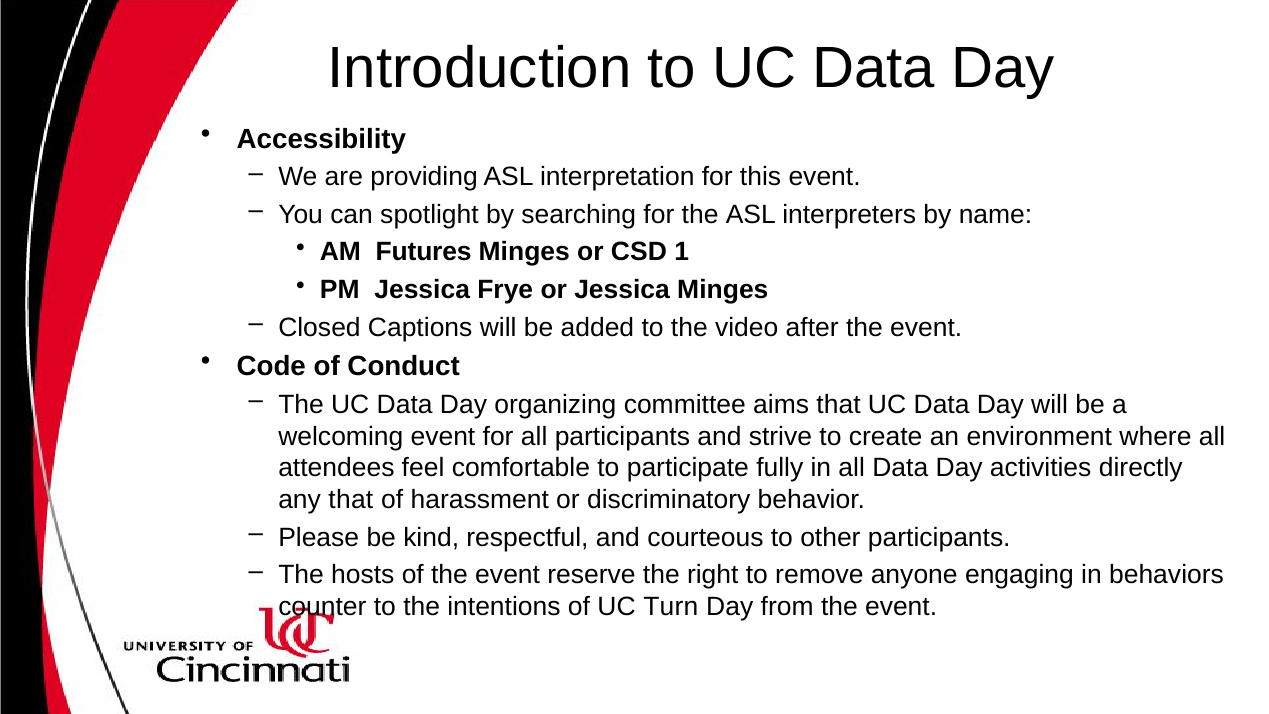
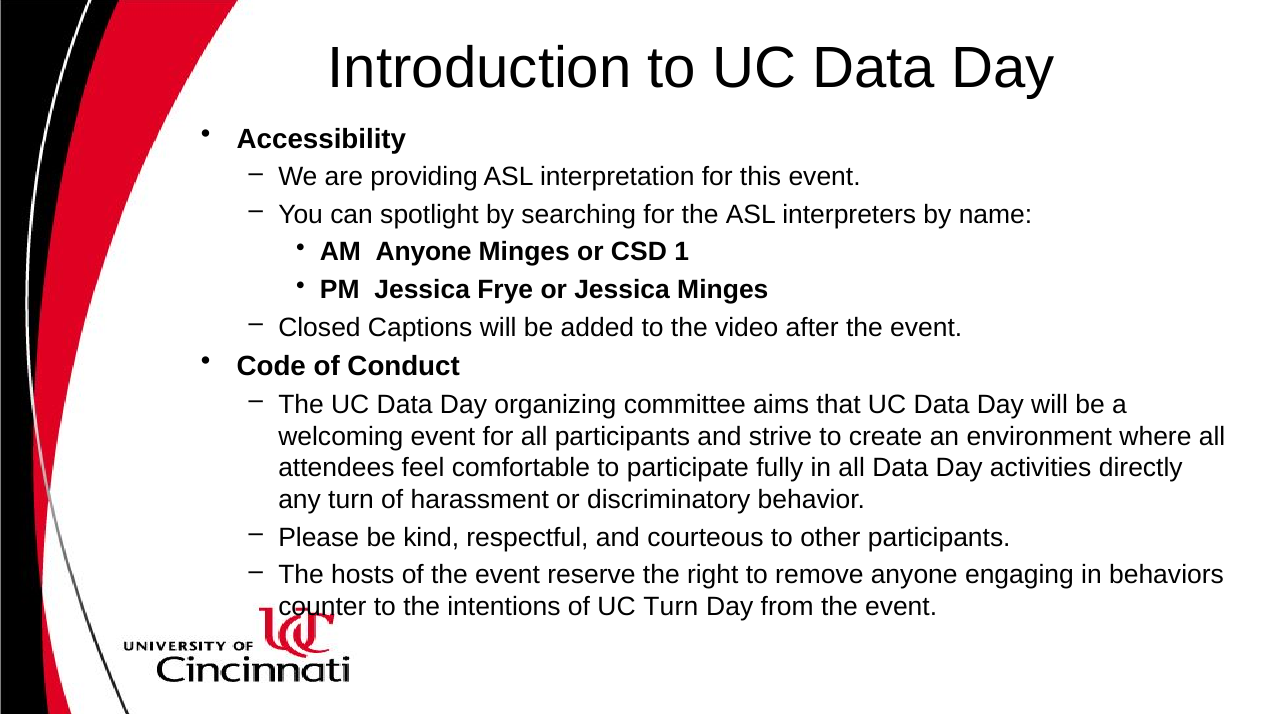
AM Futures: Futures -> Anyone (424, 252)
any that: that -> turn (351, 500)
